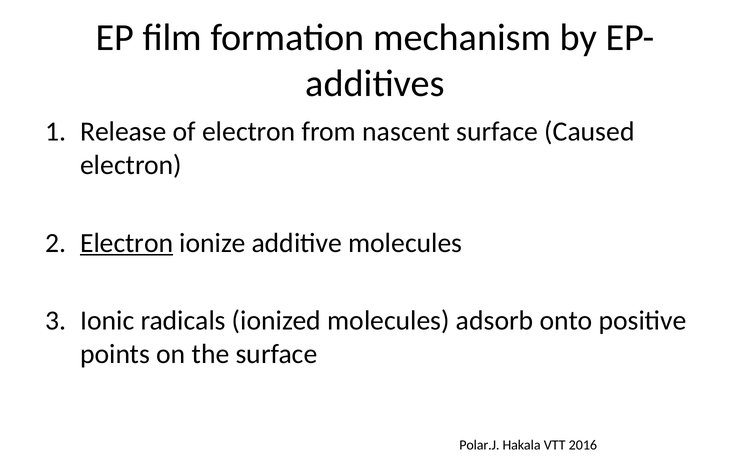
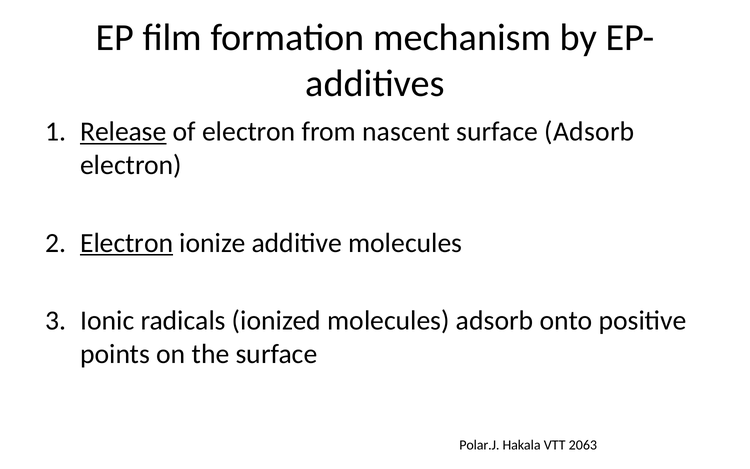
Release underline: none -> present (123, 132)
surface Caused: Caused -> Adsorb (589, 132)
2016: 2016 -> 2063 (583, 445)
